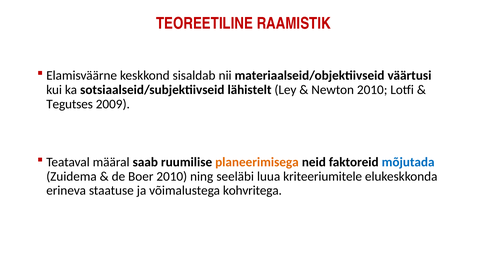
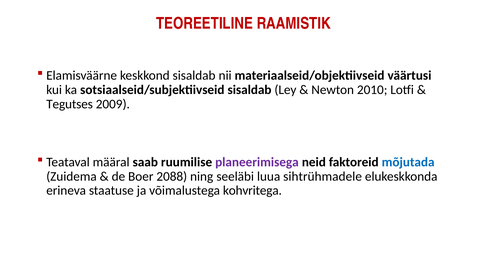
sotsiaalseid/subjektiivseid lähistelt: lähistelt -> sisaldab (250, 90)
planeerimisega colour: orange -> purple (257, 162)
Boer 2010: 2010 -> 2088 (172, 176)
kriteeriumitele: kriteeriumitele -> sihtrühmadele (323, 176)
